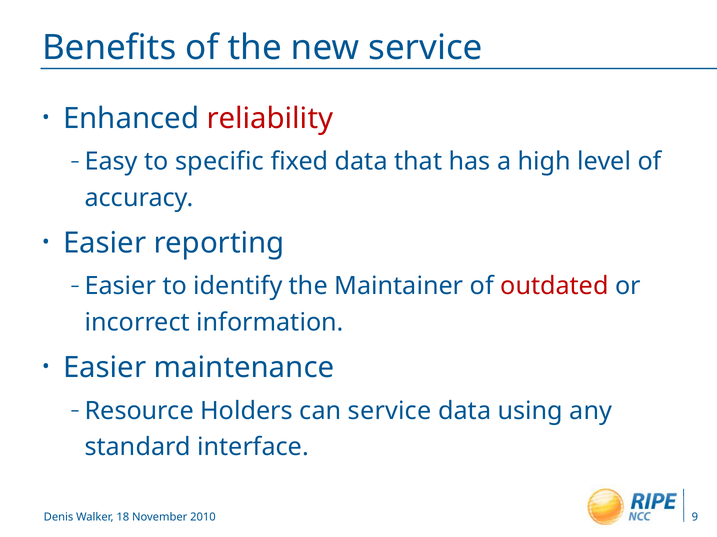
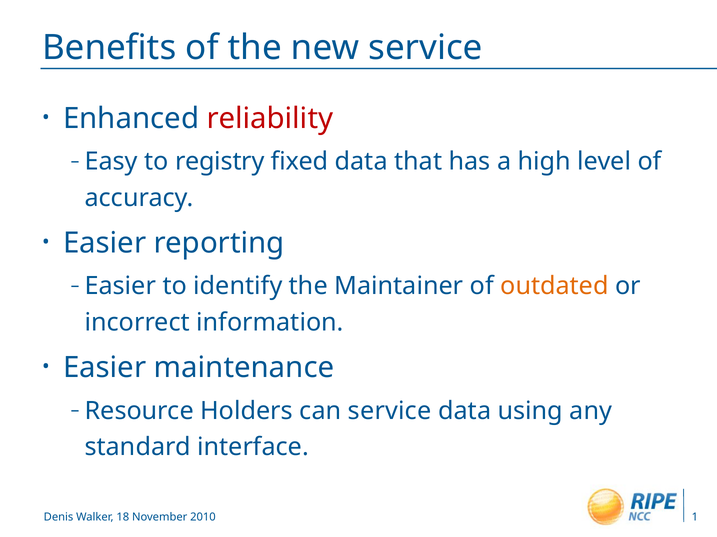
specific: specific -> registry (220, 162)
outdated colour: red -> orange (554, 287)
9: 9 -> 1 (695, 518)
